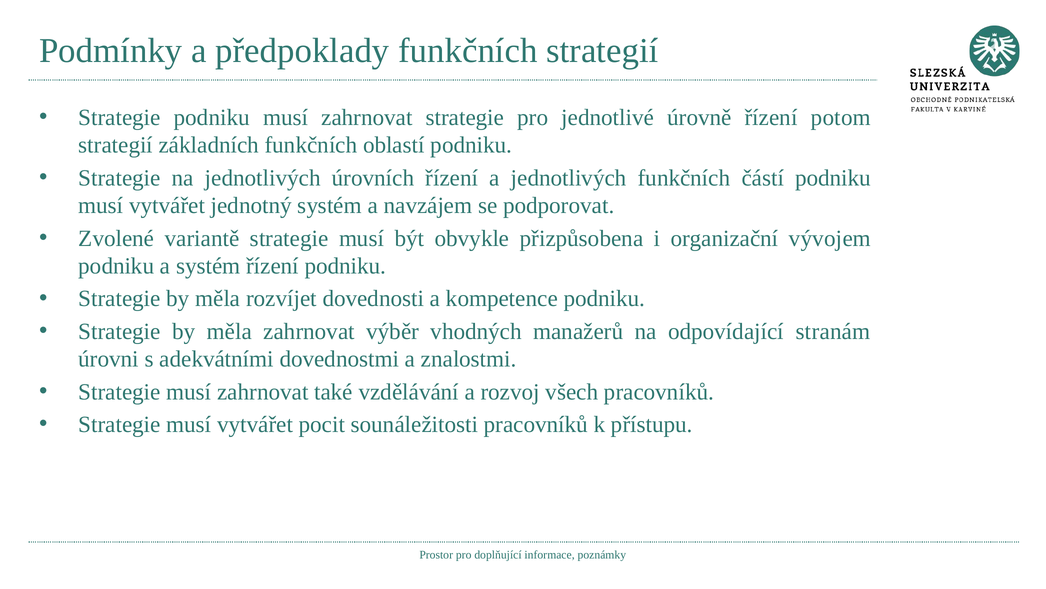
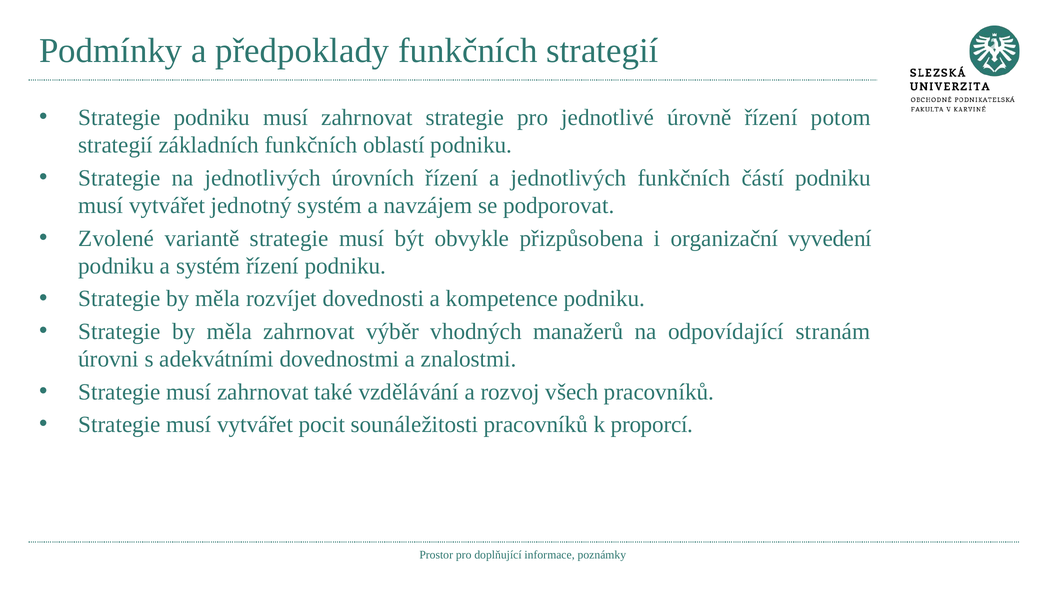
vývojem: vývojem -> vyvedení (830, 238)
přístupu: přístupu -> proporcí (652, 424)
